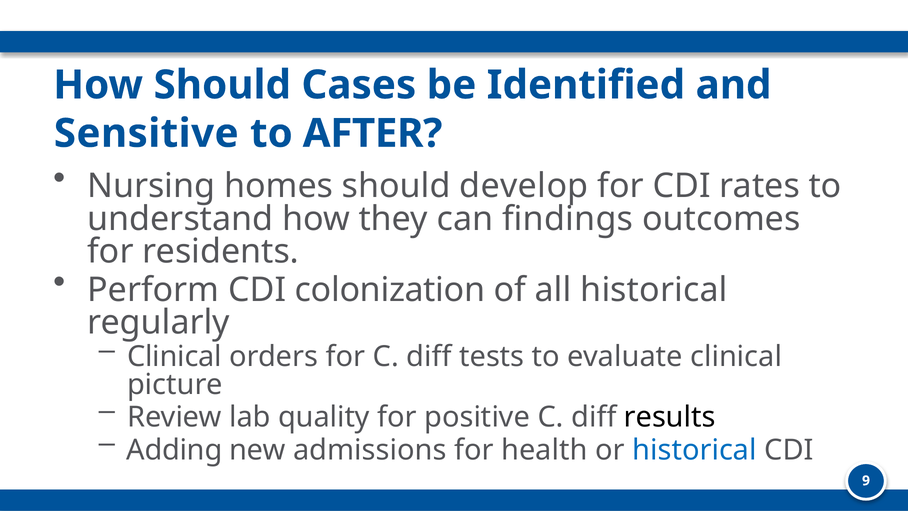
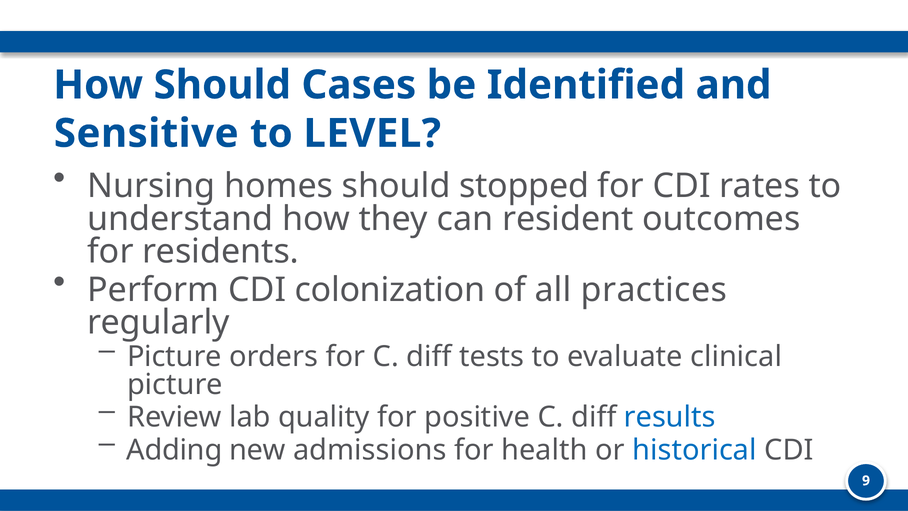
AFTER: AFTER -> LEVEL (372, 133)
develop: develop -> stopped (524, 186)
findings: findings -> resident (568, 219)
all historical: historical -> practices (654, 290)
Clinical: Clinical -> Picture (174, 357)
results colour: black -> blue (670, 417)
